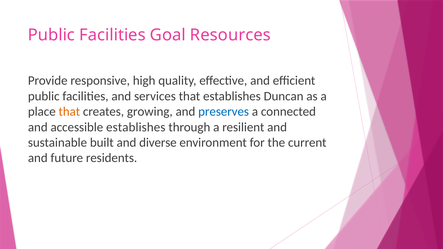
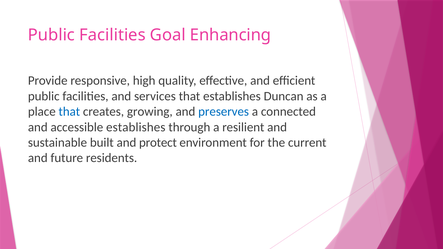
Resources: Resources -> Enhancing (231, 35)
that colour: orange -> blue (69, 112)
diverse: diverse -> protect (158, 143)
